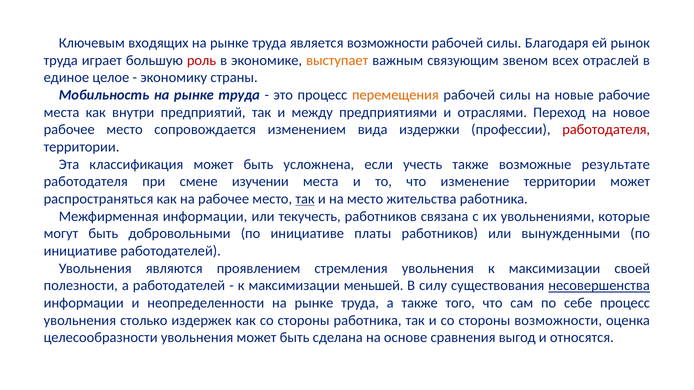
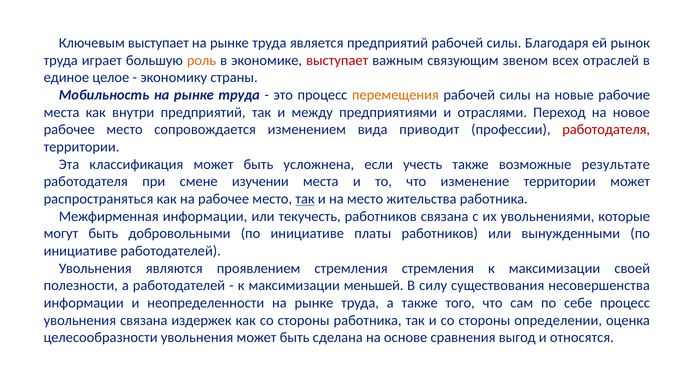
Ключевым входящих: входящих -> выступает (158, 43)
является возможности: возможности -> предприятий (388, 43)
роль colour: red -> orange (201, 60)
выступает colour: orange -> red (337, 60)
издержки: издержки -> приводит (429, 130)
стремления увольнения: увольнения -> стремления (438, 269)
несовершенства underline: present -> none (599, 286)
увольнения столько: столько -> связана (144, 321)
стороны возможности: возможности -> определении (558, 321)
